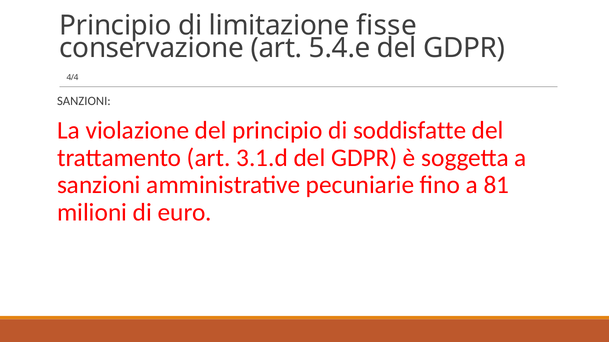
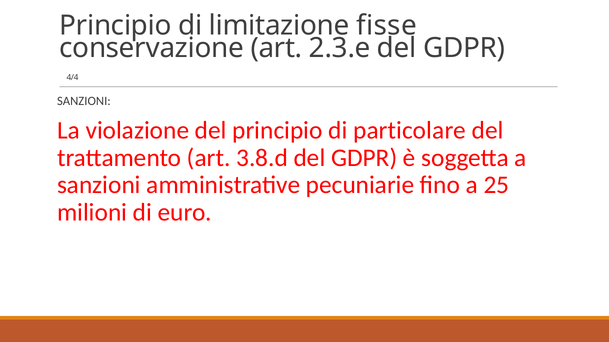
5.4.e: 5.4.e -> 2.3.e (340, 48)
soddisfatte: soddisfatte -> particolare (410, 131)
3.1.d: 3.1.d -> 3.8.d (262, 158)
81: 81 -> 25 (496, 185)
